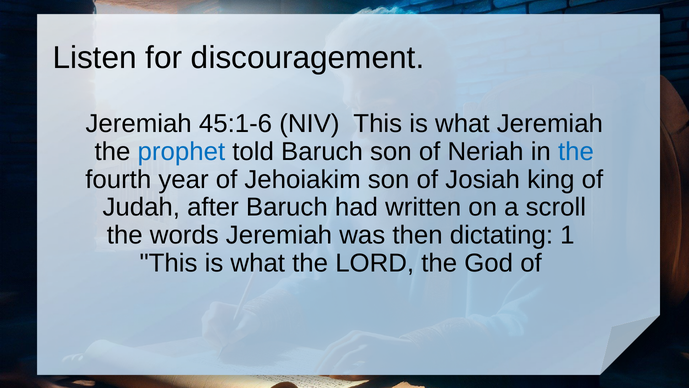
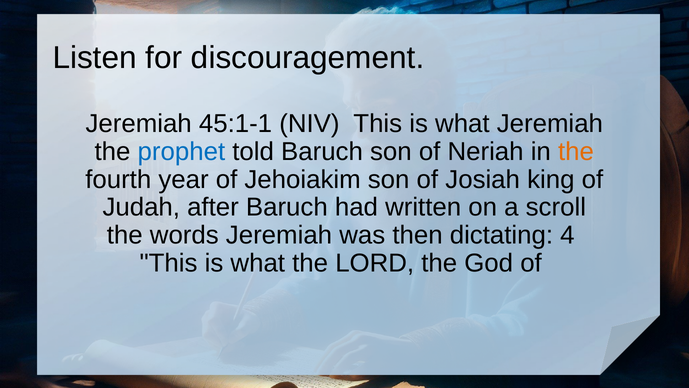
45:1-6: 45:1-6 -> 45:1-1 (236, 123)
the colour: blue -> orange (576, 151)
1: 1 -> 4 (567, 235)
